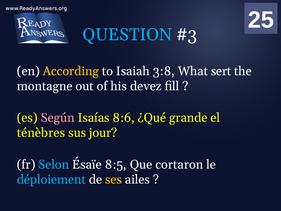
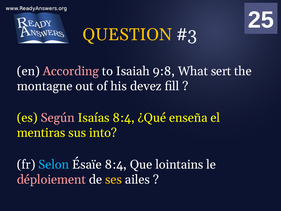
QUESTION colour: light blue -> yellow (127, 35)
According colour: yellow -> pink (71, 71)
3:8: 3:8 -> 9:8 (164, 71)
Isaías 8:6: 8:6 -> 8:4 (124, 118)
grande: grande -> enseña (188, 118)
ténèbres: ténèbres -> mentiras (41, 133)
jour: jour -> into (103, 133)
Ésaïe 8:5: 8:5 -> 8:4 (116, 164)
cortaron: cortaron -> lointains (179, 164)
déploiement colour: light blue -> pink (51, 179)
